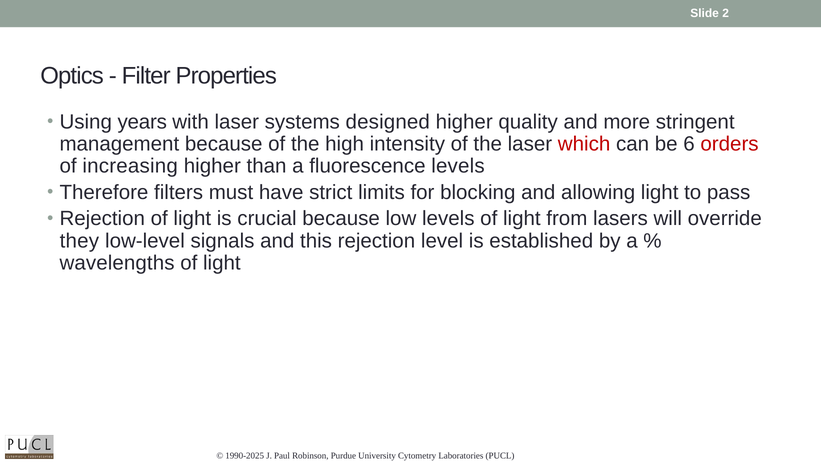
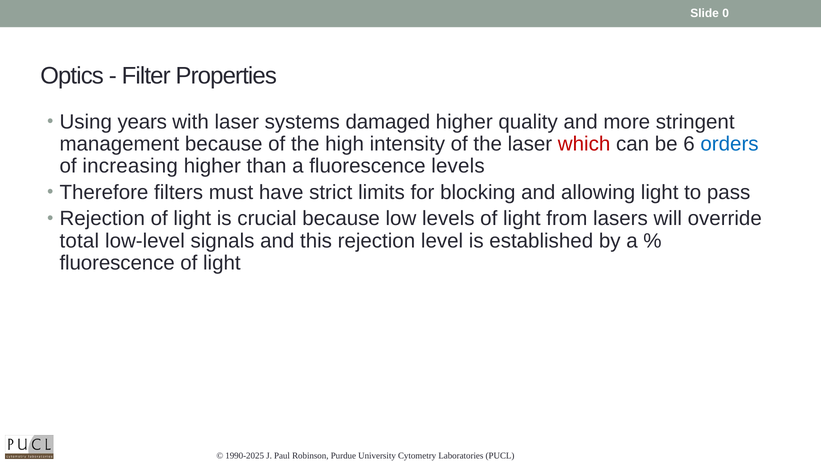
2: 2 -> 0 (726, 13)
designed: designed -> damaged (388, 122)
orders colour: red -> blue (730, 144)
they: they -> total (79, 241)
wavelengths: wavelengths -> fluorescence (117, 263)
